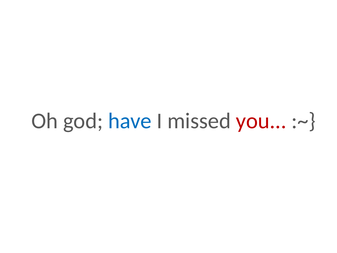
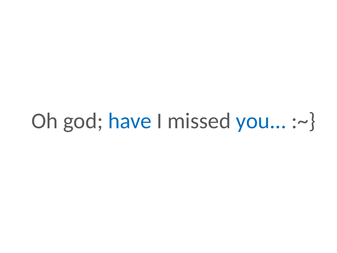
you colour: red -> blue (261, 121)
